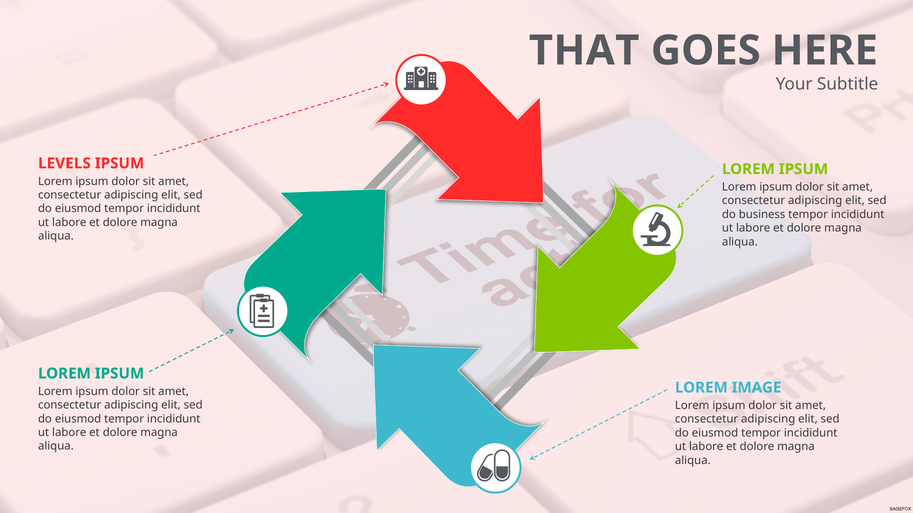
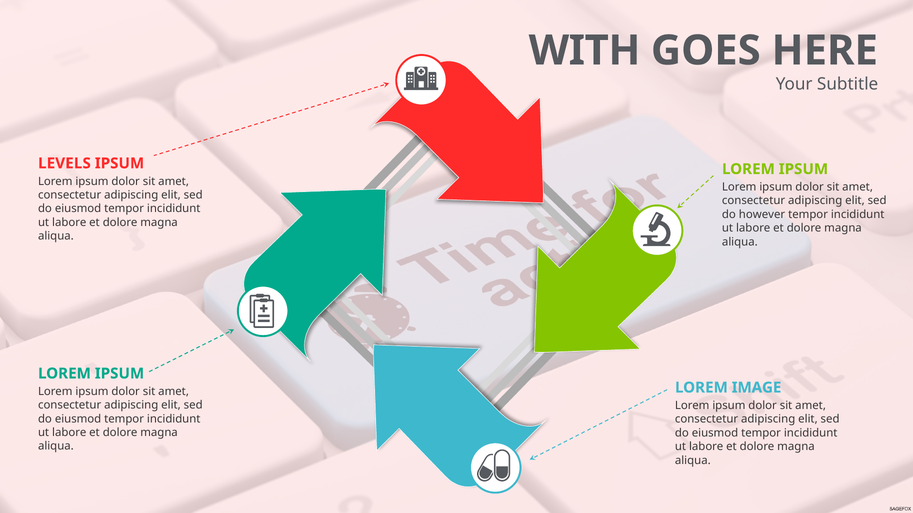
THAT: THAT -> WITH (585, 51)
business: business -> however (762, 215)
